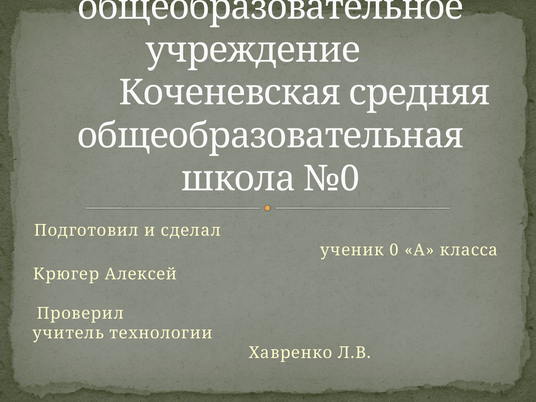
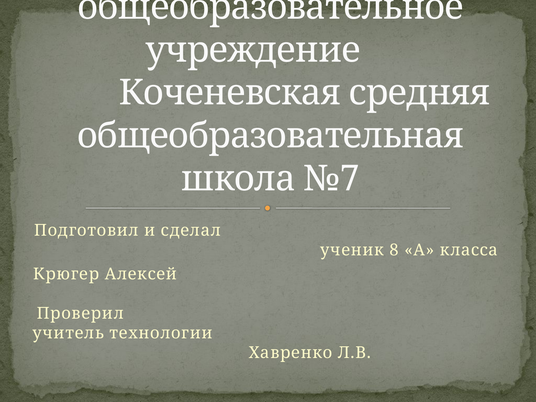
№0: №0 -> №7 (332, 179)
0: 0 -> 8 (394, 250)
